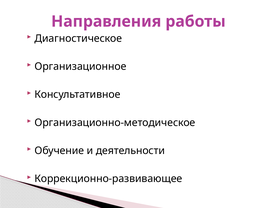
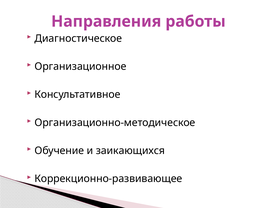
деятельности: деятельности -> заикающихся (130, 150)
